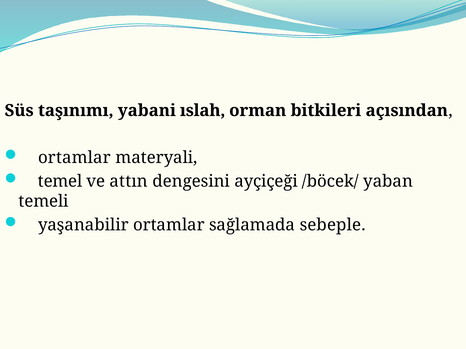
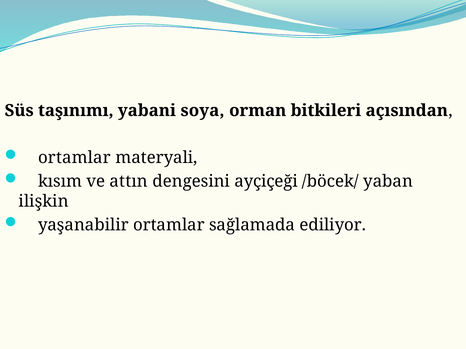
ıslah: ıslah -> soya (202, 111)
temel: temel -> kısım (60, 181)
temeli: temeli -> ilişkin (44, 202)
sebeple: sebeple -> ediliyor (333, 225)
